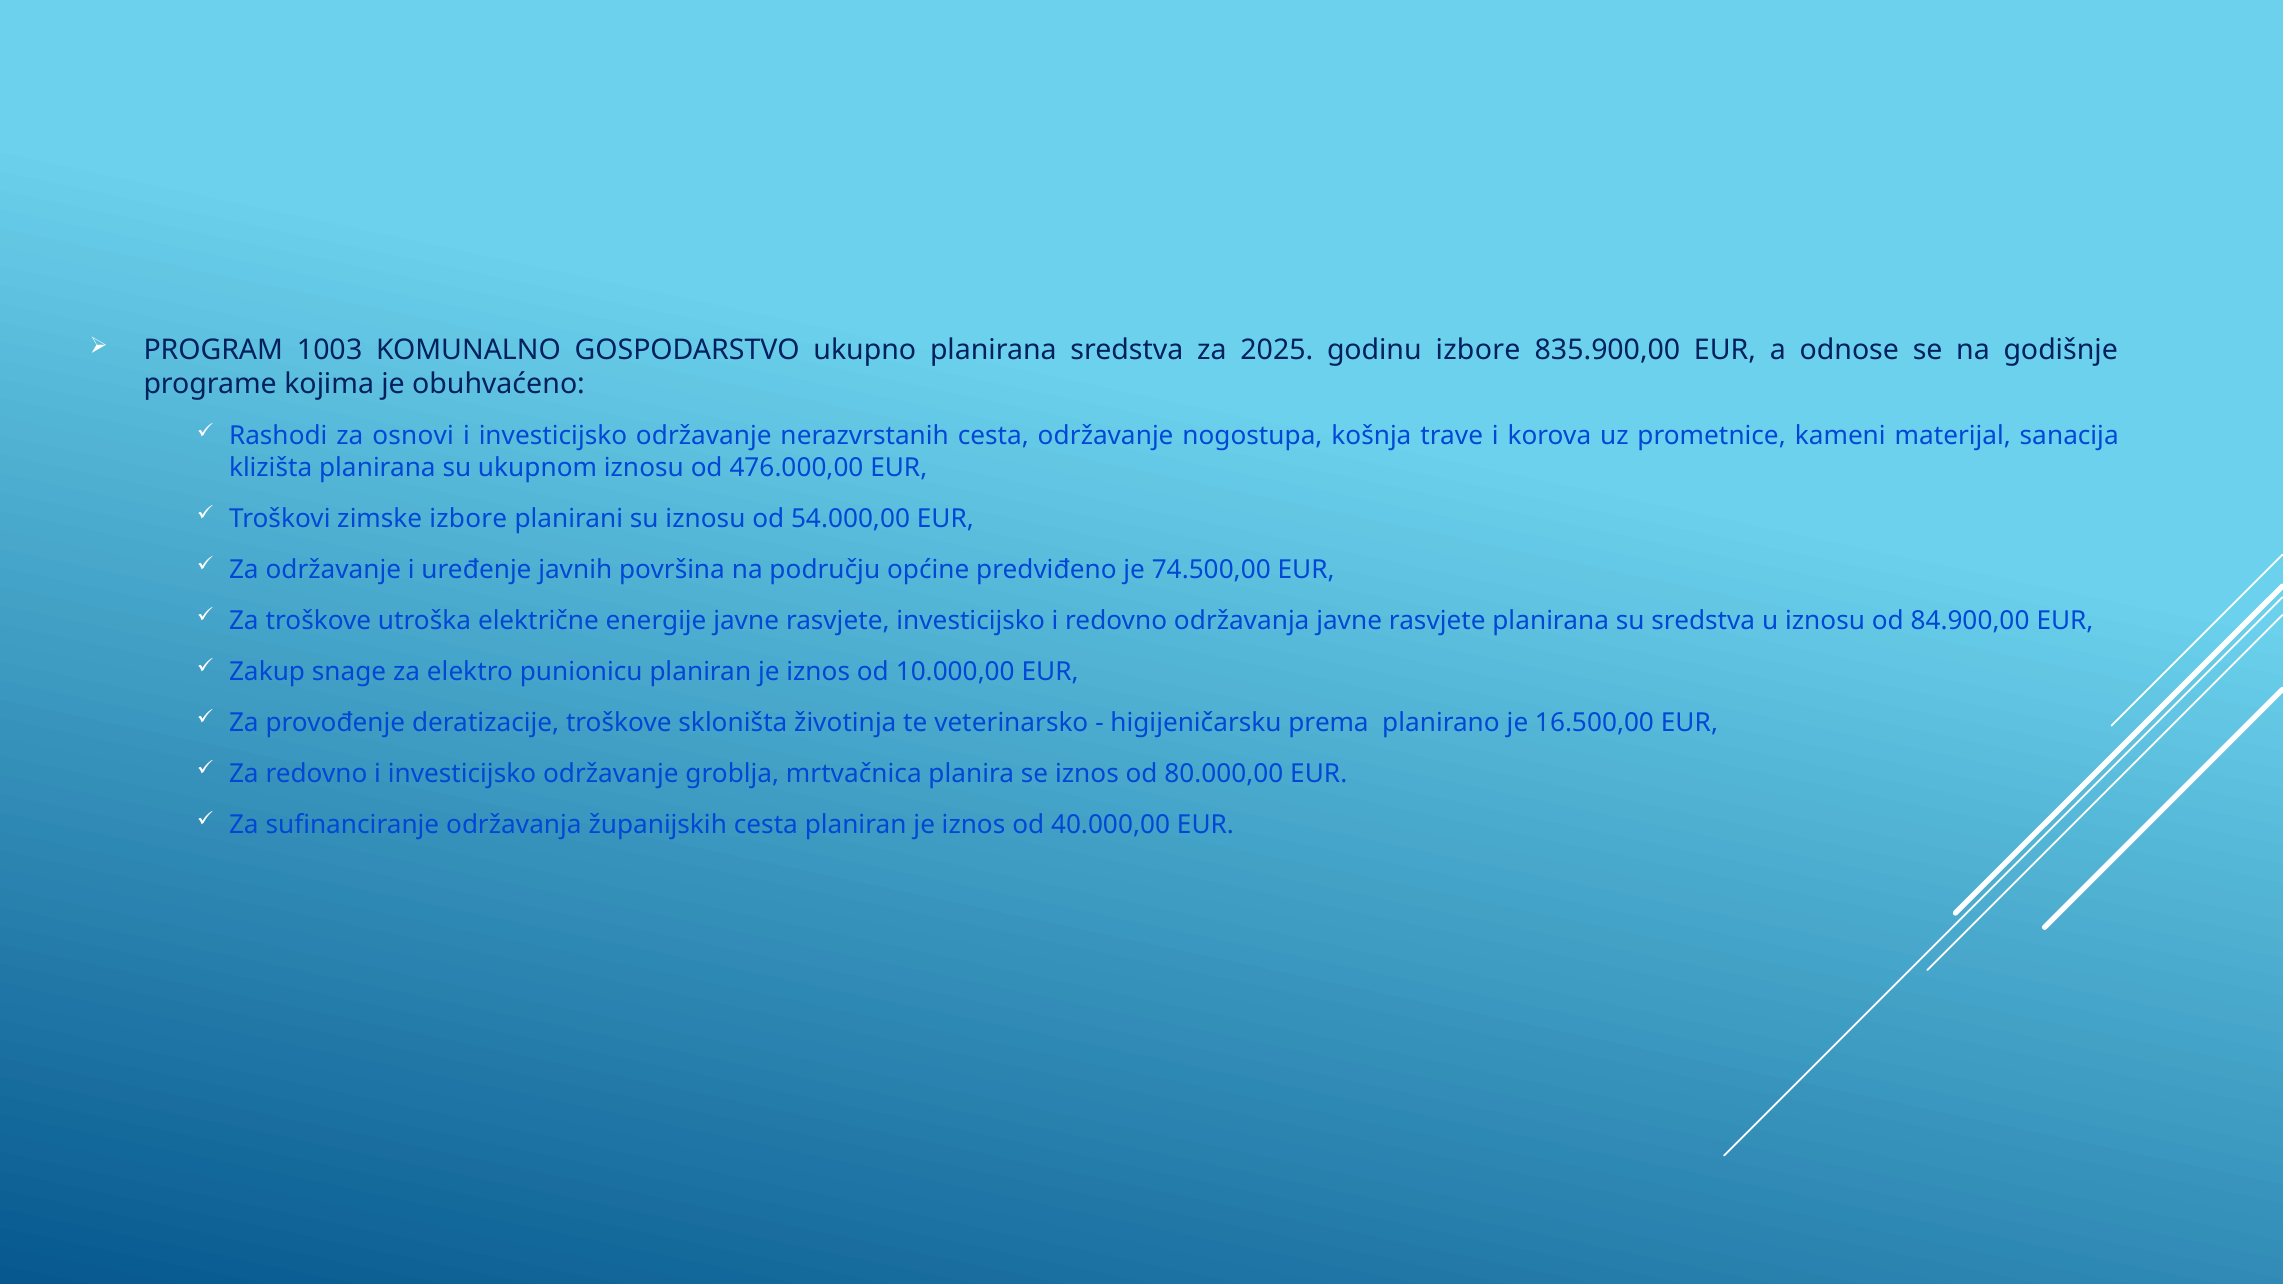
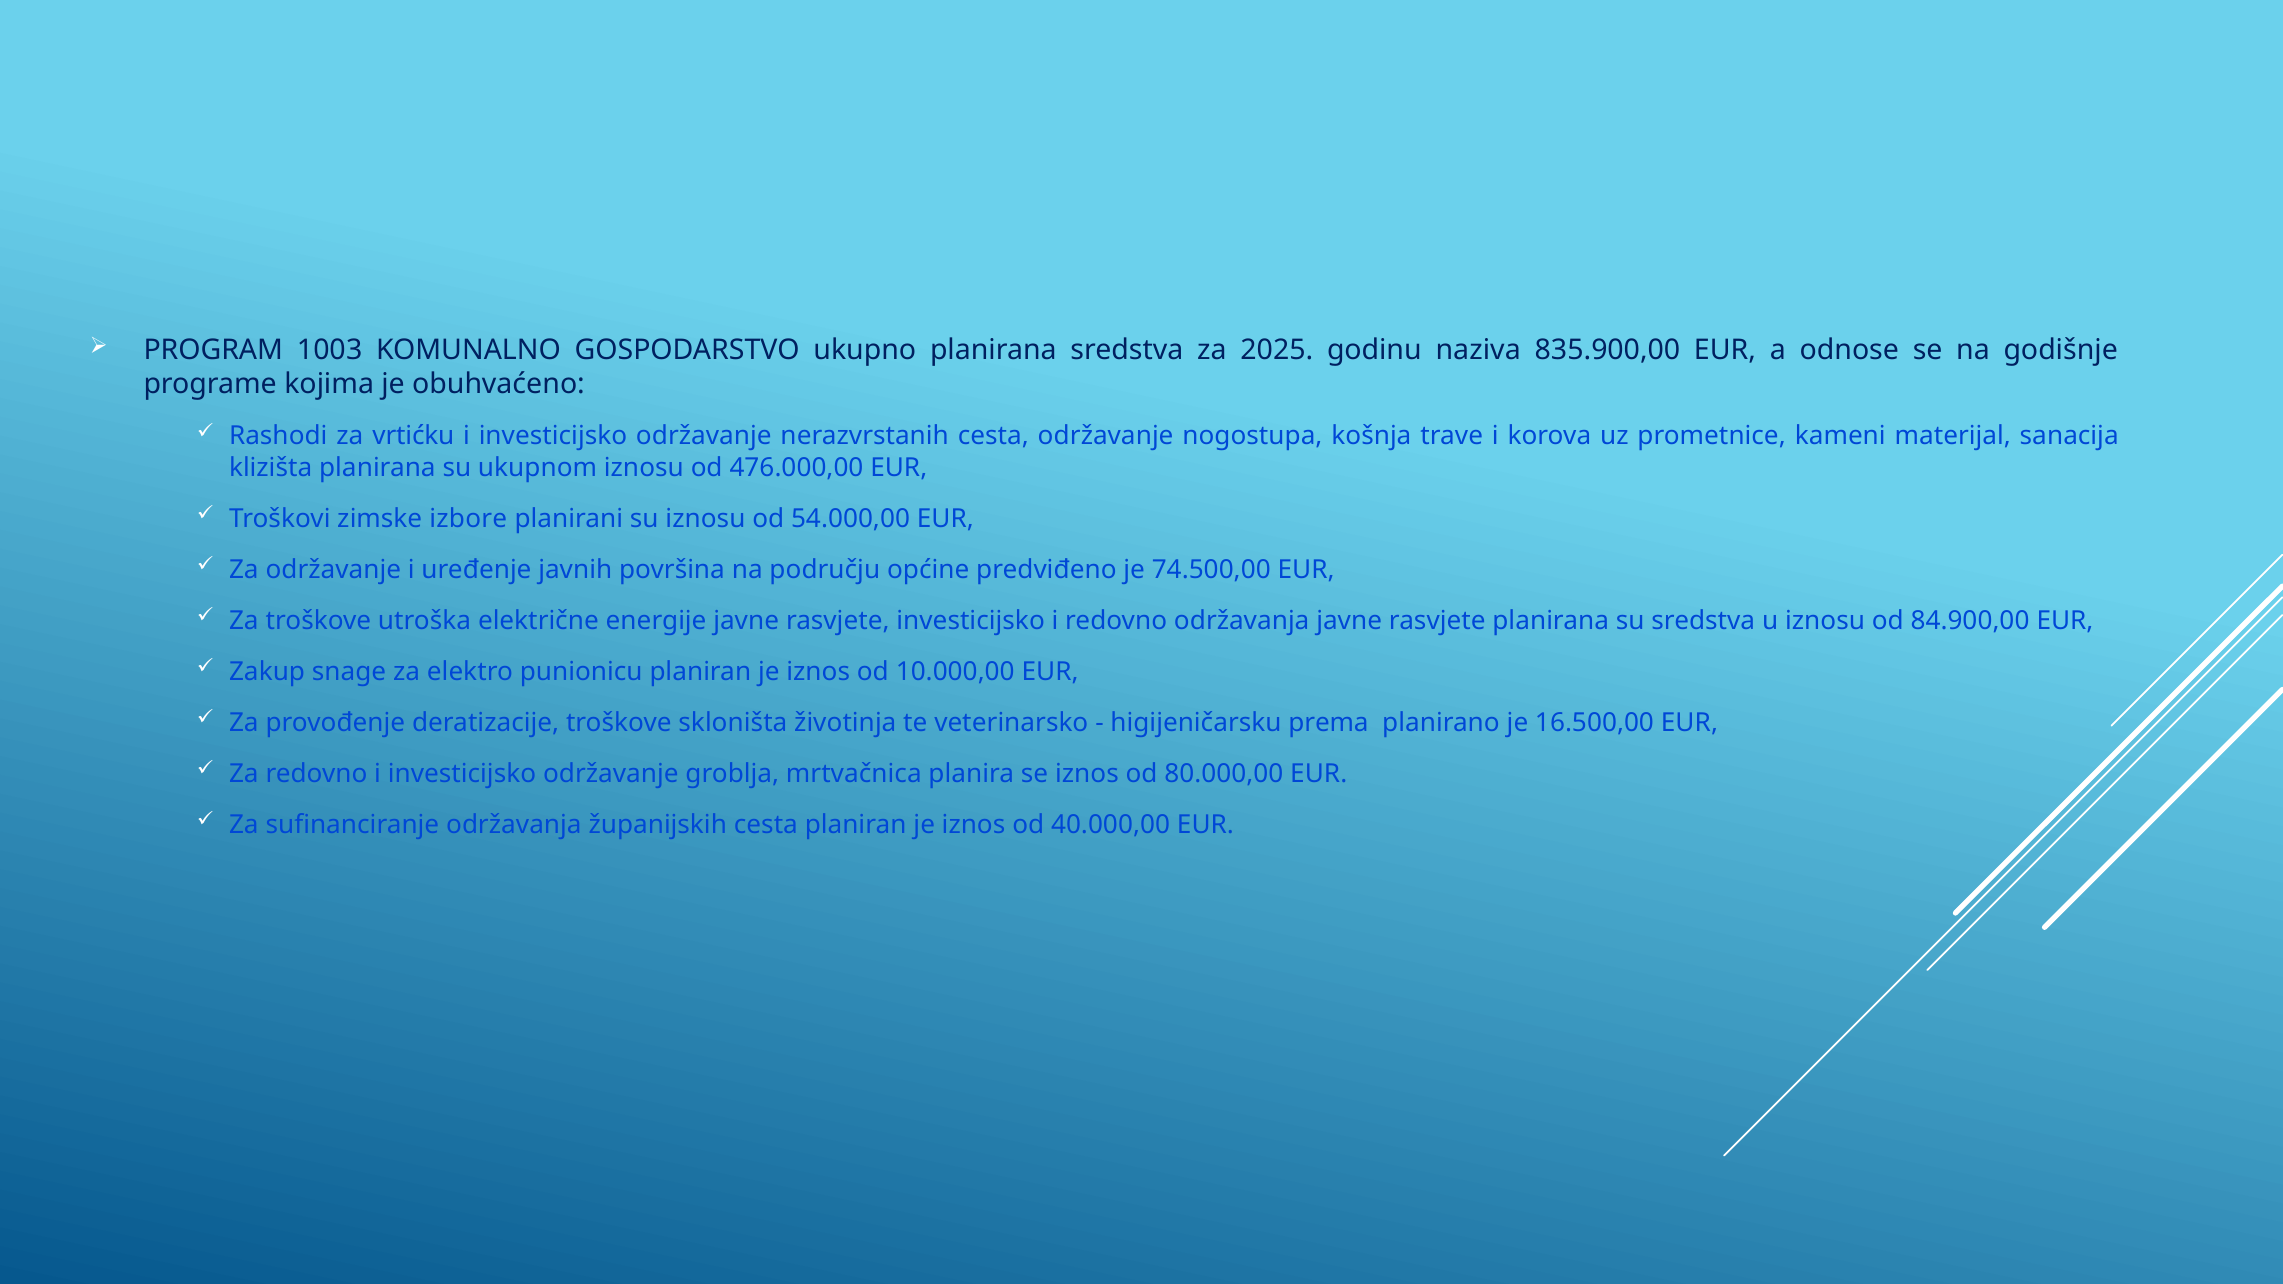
godinu izbore: izbore -> naziva (1478, 350)
osnovi: osnovi -> vrtićku (413, 436)
